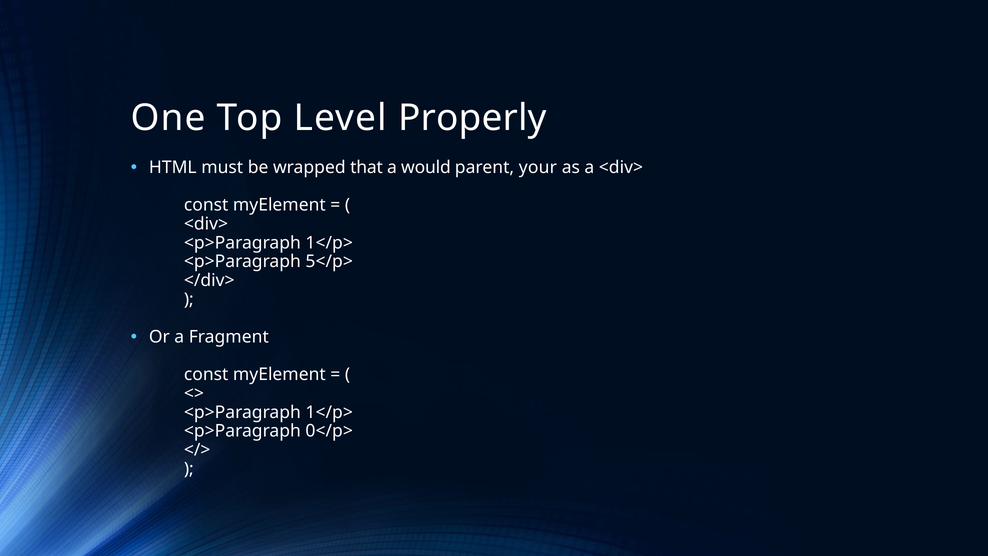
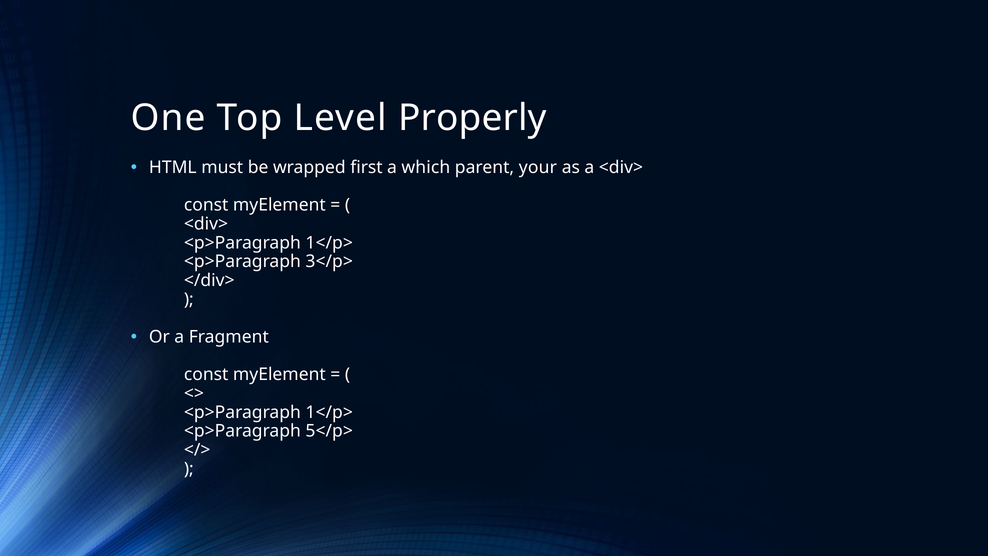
that: that -> first (366, 167)
would: would -> which (426, 167)
5</p>: 5</p> -> 3</p> (329, 262)
0</p>: 0</p> -> 5</p> (329, 431)
